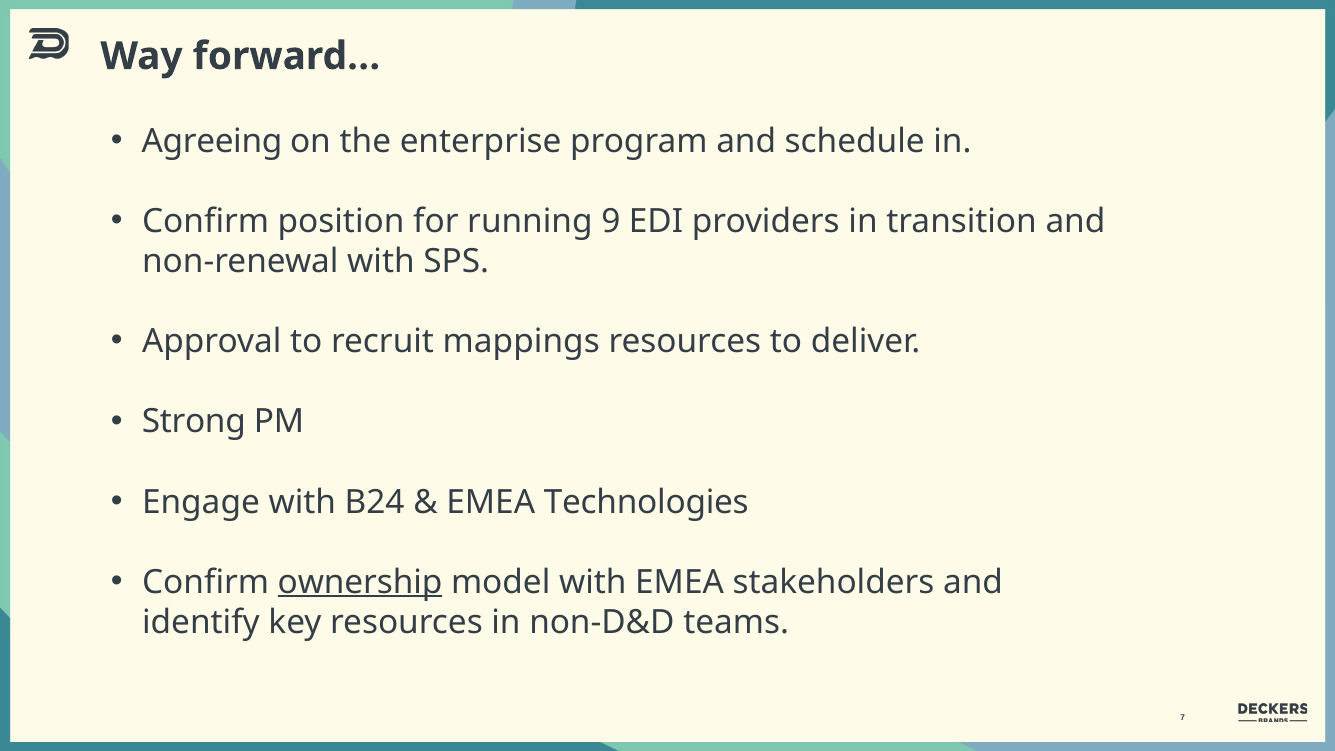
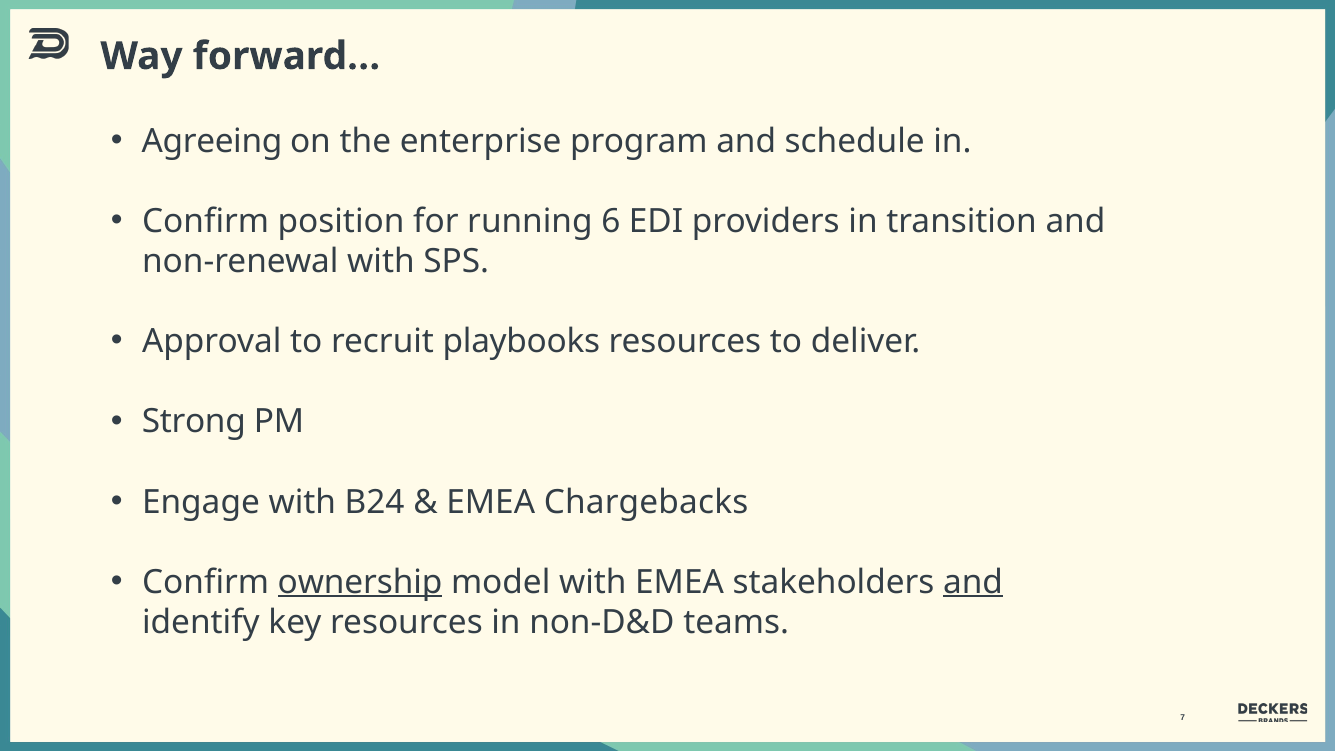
9: 9 -> 6 (611, 222)
mappings: mappings -> playbooks (521, 342)
Technologies: Technologies -> Chargebacks (646, 502)
and underline: none -> present (973, 582)
